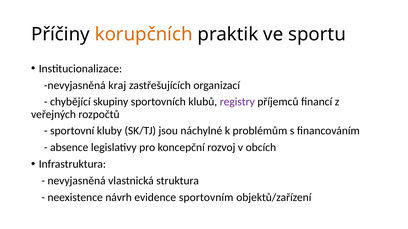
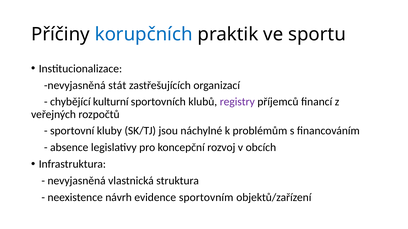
korupčních colour: orange -> blue (144, 34)
kraj: kraj -> stát (117, 85)
skupiny: skupiny -> kulturní (111, 102)
